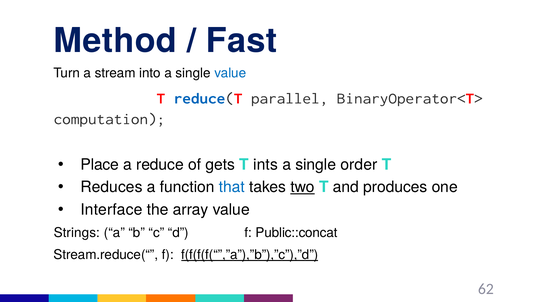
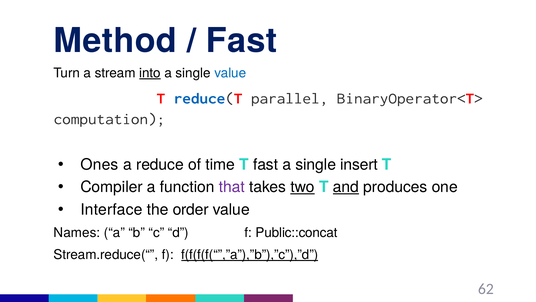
into underline: none -> present (150, 73)
Place: Place -> Ones (100, 164)
gets: gets -> time (220, 164)
T ints: ints -> fast (266, 164)
order: order -> insert (359, 164)
Reduces: Reduces -> Compiler (112, 187)
that colour: blue -> purple (232, 187)
and underline: none -> present (346, 187)
array: array -> order (191, 209)
Strings: Strings -> Names (77, 232)
